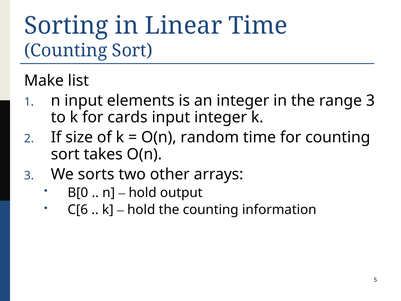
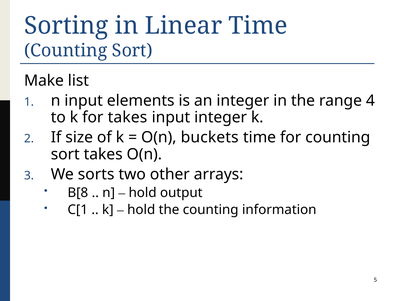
range 3: 3 -> 4 (370, 100)
for cards: cards -> takes (127, 117)
random: random -> buckets (210, 137)
B[0: B[0 -> B[8 (78, 192)
C[6: C[6 -> C[1 (78, 210)
